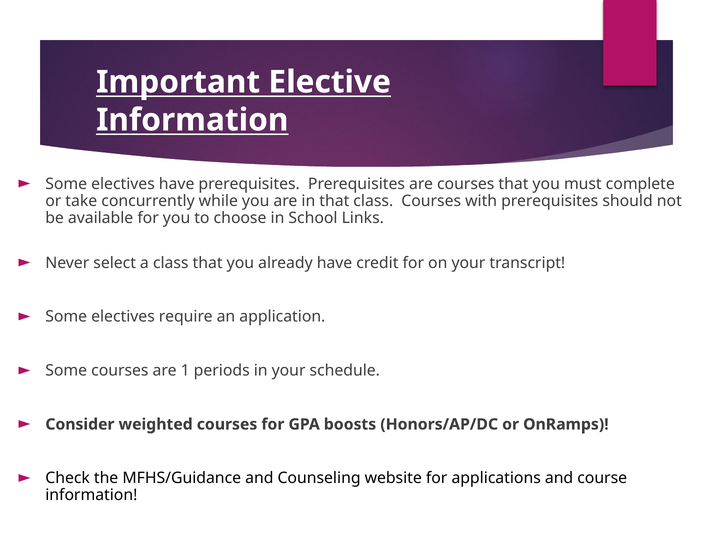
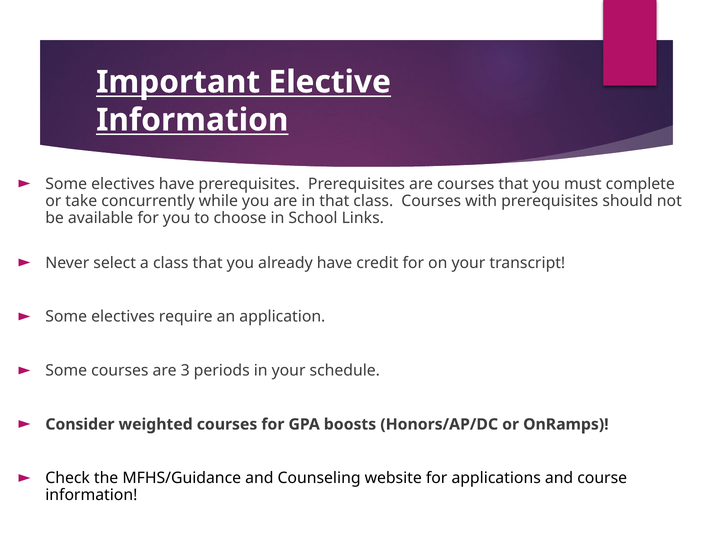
1: 1 -> 3 (185, 371)
